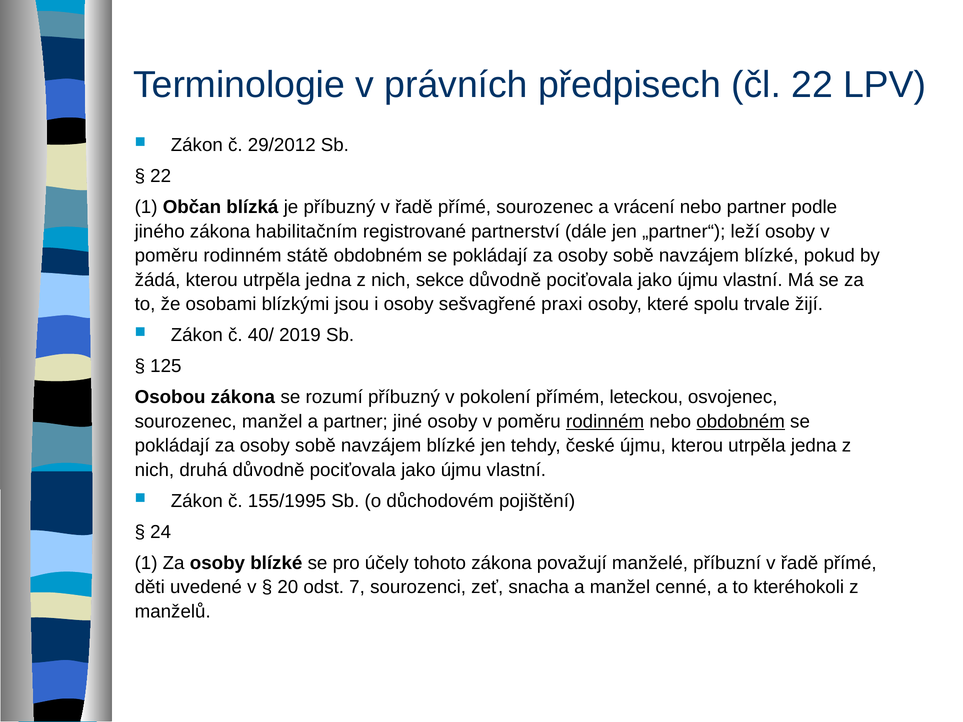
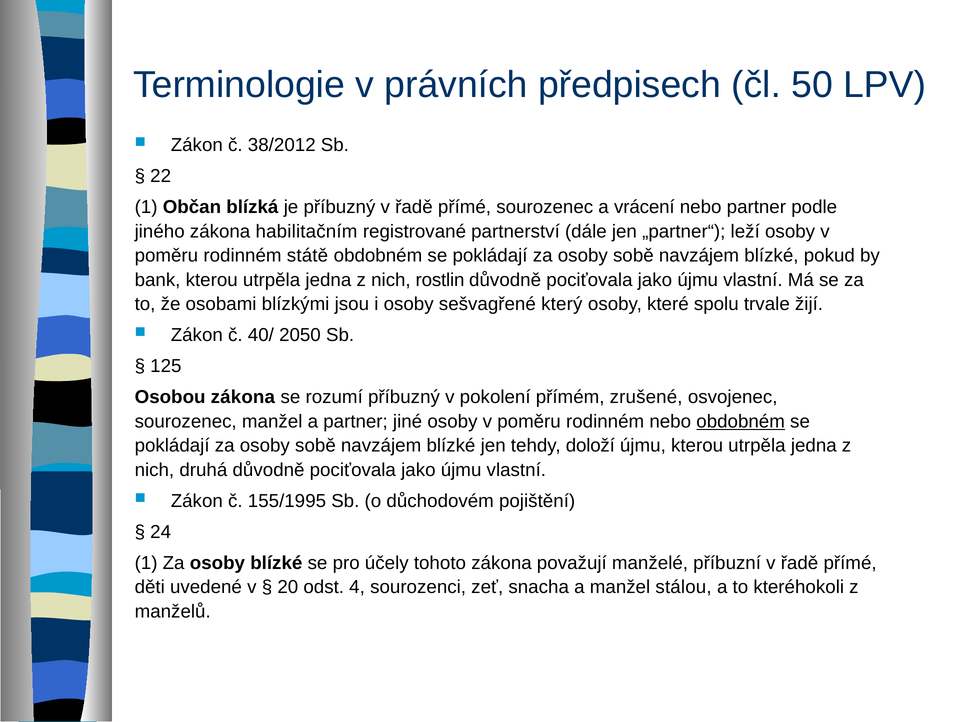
čl 22: 22 -> 50 (812, 85)
29/2012: 29/2012 -> 38/2012 (282, 145)
žádá: žádá -> bank (158, 280)
sekce: sekce -> rostlin (440, 280)
praxi: praxi -> který (562, 304)
2019: 2019 -> 2050 (300, 335)
leteckou: leteckou -> zrušené (646, 397)
rodinném underline: present -> none (605, 422)
české: české -> doloží (590, 446)
7: 7 -> 4 (357, 587)
cenné: cenné -> stálou (684, 587)
